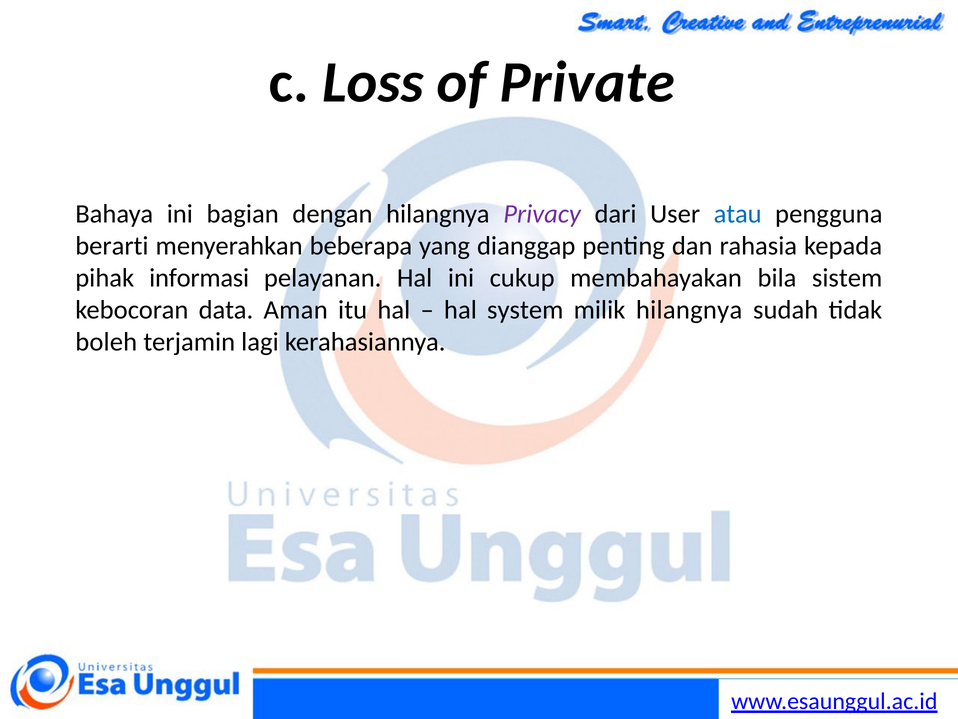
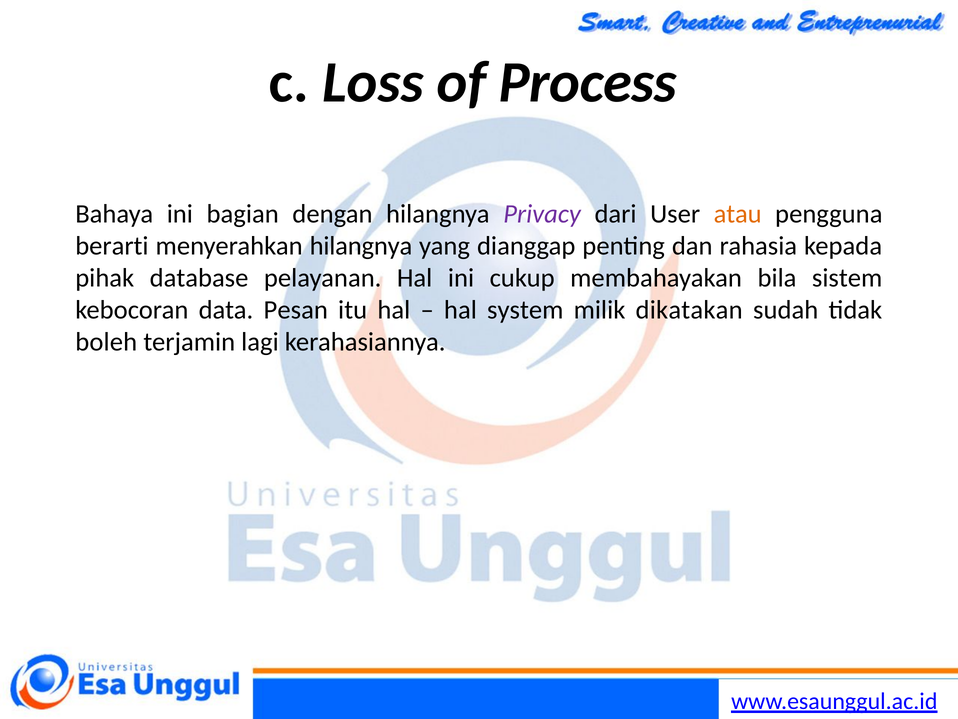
Private: Private -> Process (588, 82)
atau colour: blue -> orange (738, 214)
menyerahkan beberapa: beberapa -> hilangnya (361, 246)
informasi: informasi -> database (199, 278)
Aman: Aman -> Pesan (296, 310)
milik hilangnya: hilangnya -> dikatakan (689, 310)
